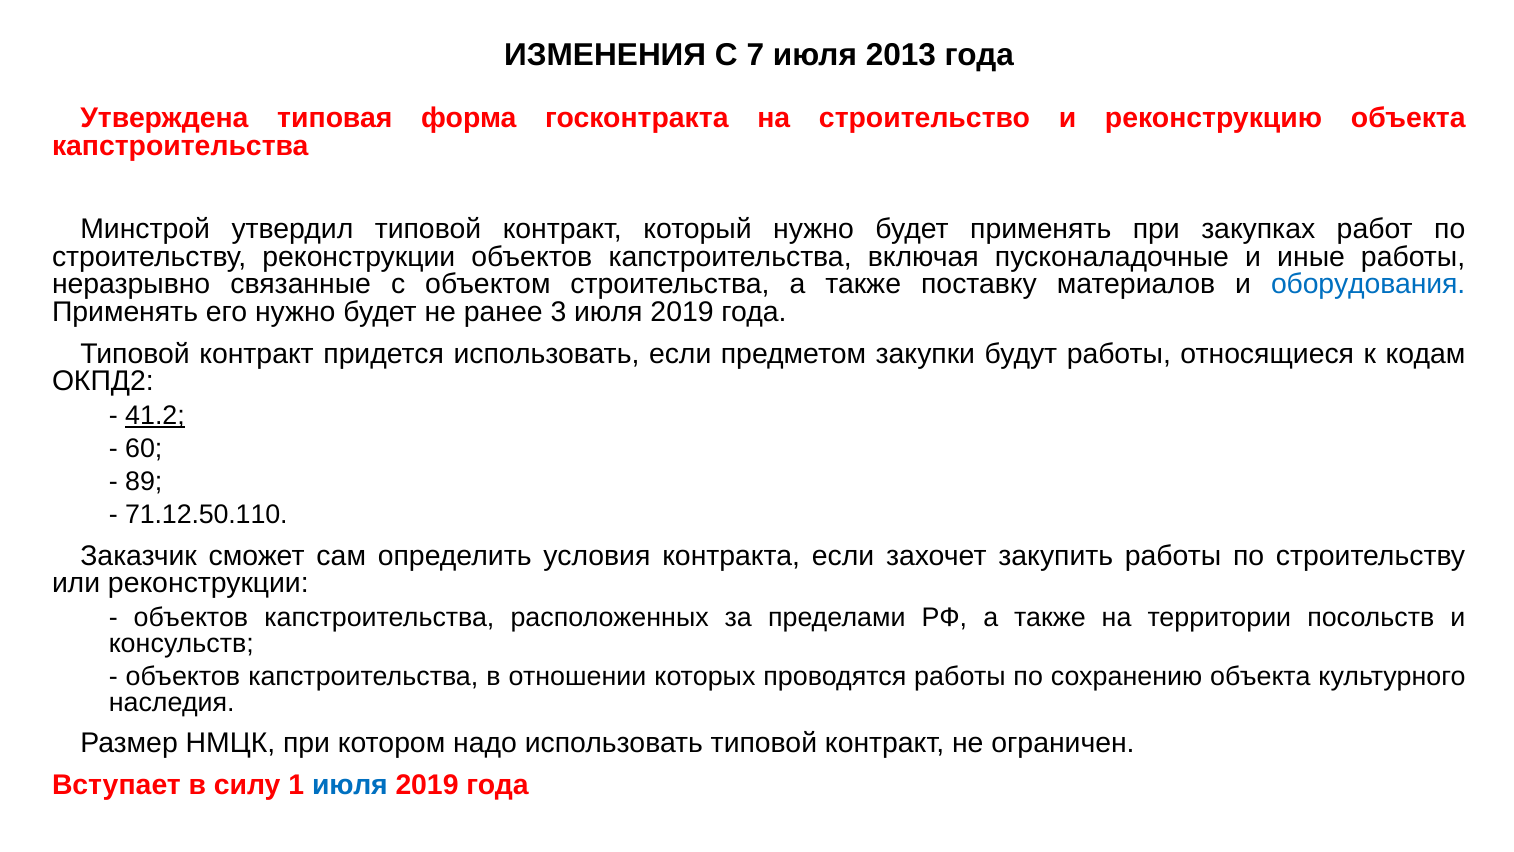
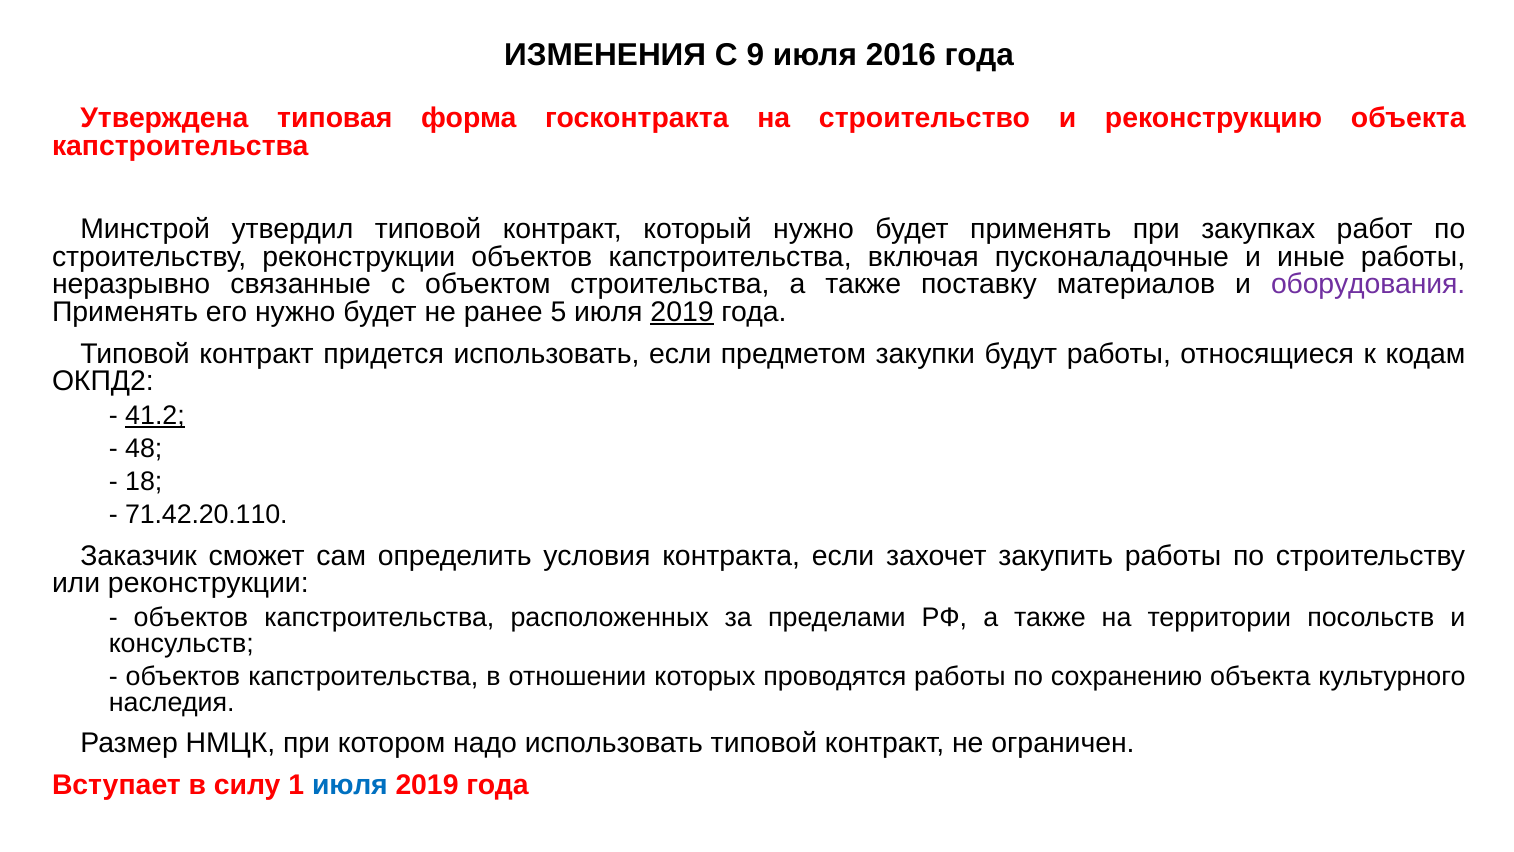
7: 7 -> 9 (755, 55)
2013: 2013 -> 2016 (901, 55)
оборудования colour: blue -> purple (1368, 284)
3: 3 -> 5 (558, 312)
2019 underline: none -> present (682, 312)
60: 60 -> 48 (144, 448)
89: 89 -> 18 (144, 481)
71.12.50.110: 71.12.50.110 -> 71.42.20.110 (206, 515)
